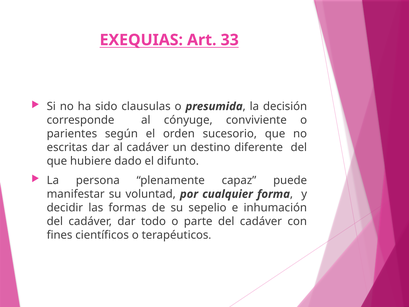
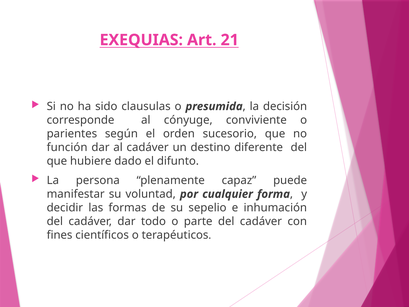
33: 33 -> 21 (230, 40)
escritas: escritas -> función (67, 147)
